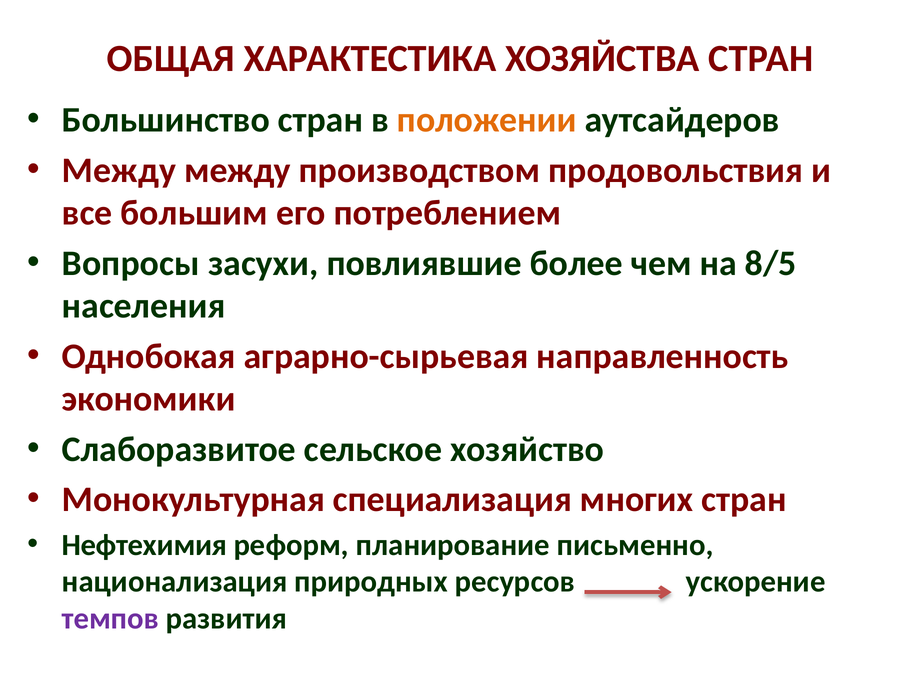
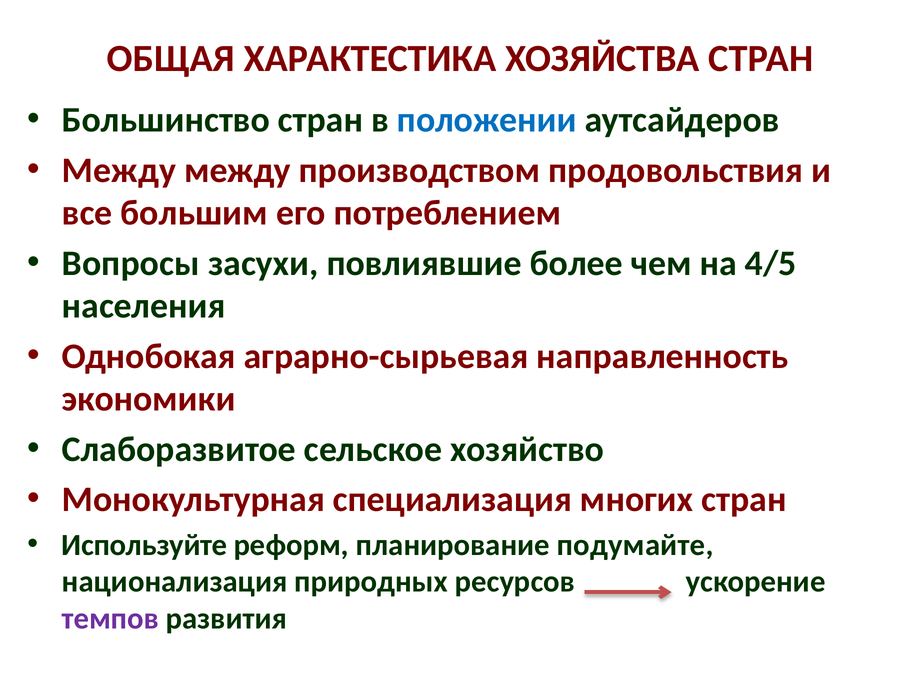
положении colour: orange -> blue (487, 120)
8/5: 8/5 -> 4/5 (771, 263)
Нефтехимия: Нефтехимия -> Используйте (144, 545)
письменно: письменно -> подумайте (635, 545)
